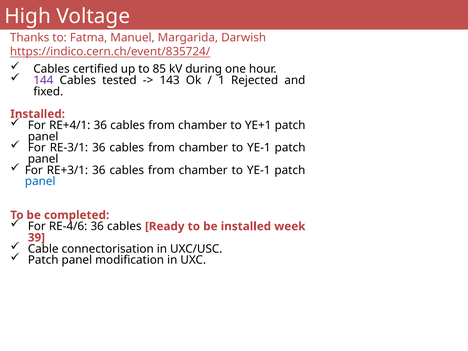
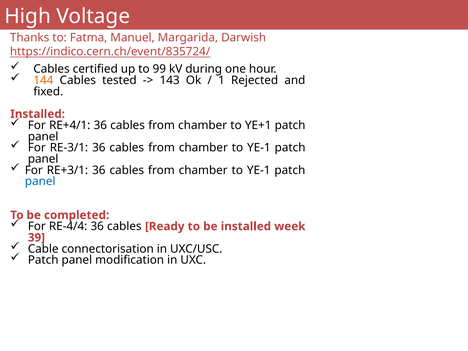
85: 85 -> 99 (159, 69)
144 colour: purple -> orange (43, 80)
RE-4/6: RE-4/6 -> RE-4/4 (68, 226)
